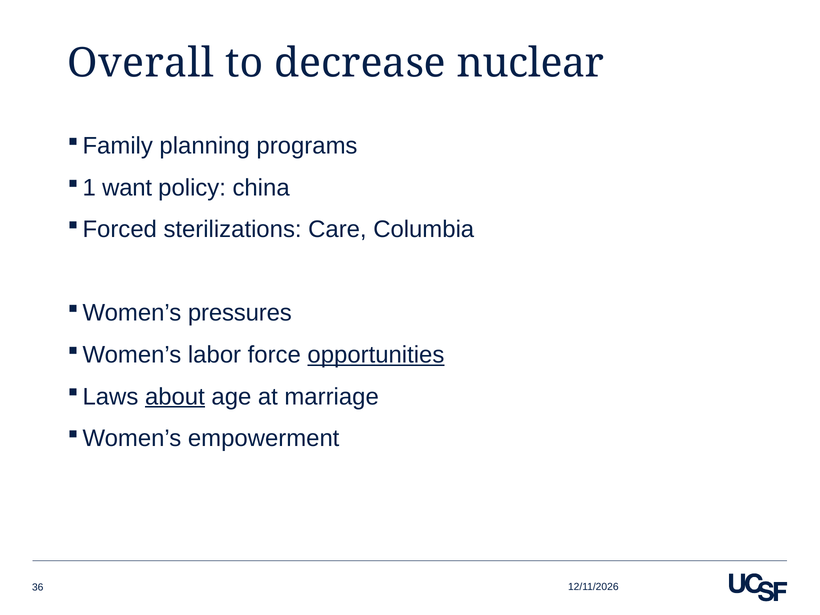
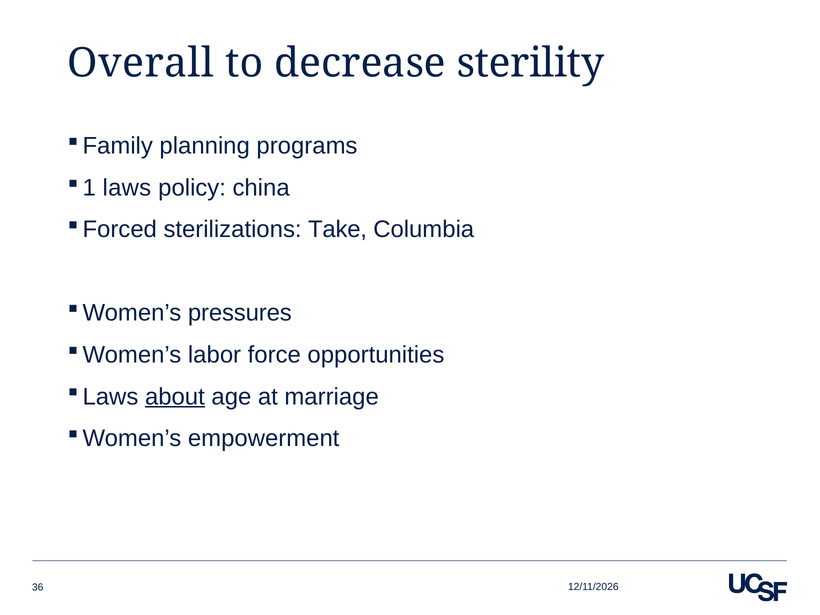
nuclear: nuclear -> sterility (530, 63)
want: want -> laws (127, 188)
Care: Care -> Take (338, 230)
opportunities underline: present -> none (376, 355)
